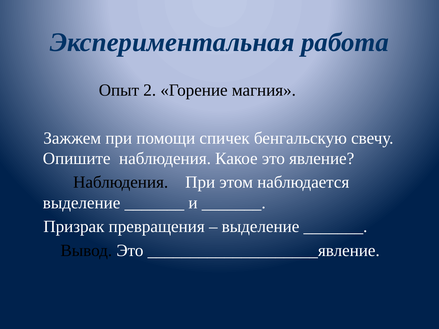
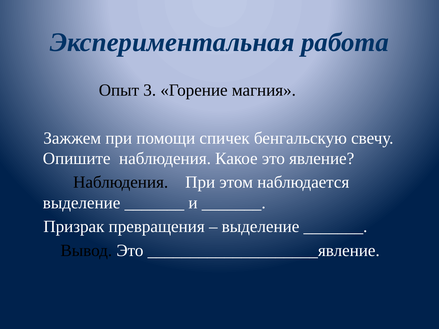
2: 2 -> 3 (150, 90)
